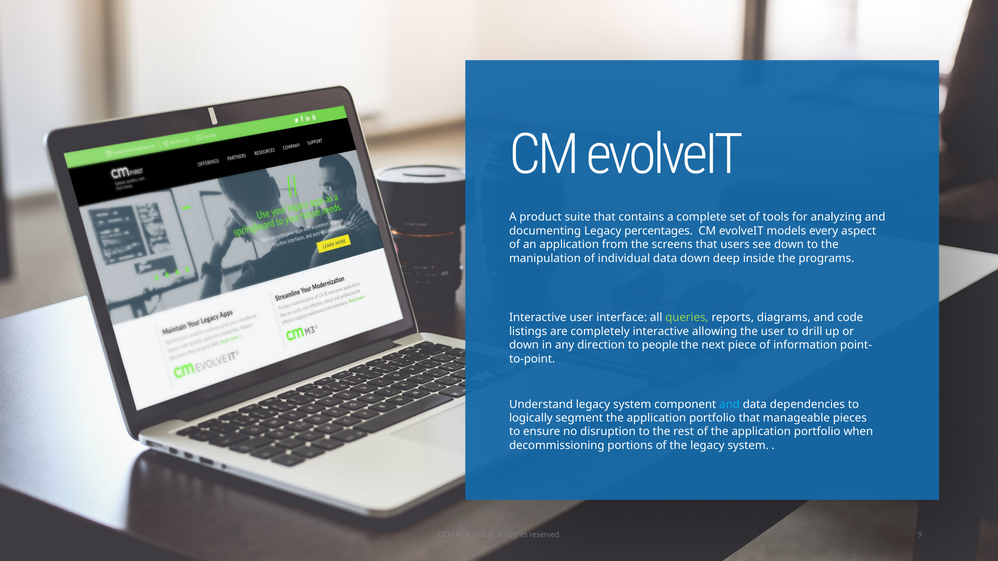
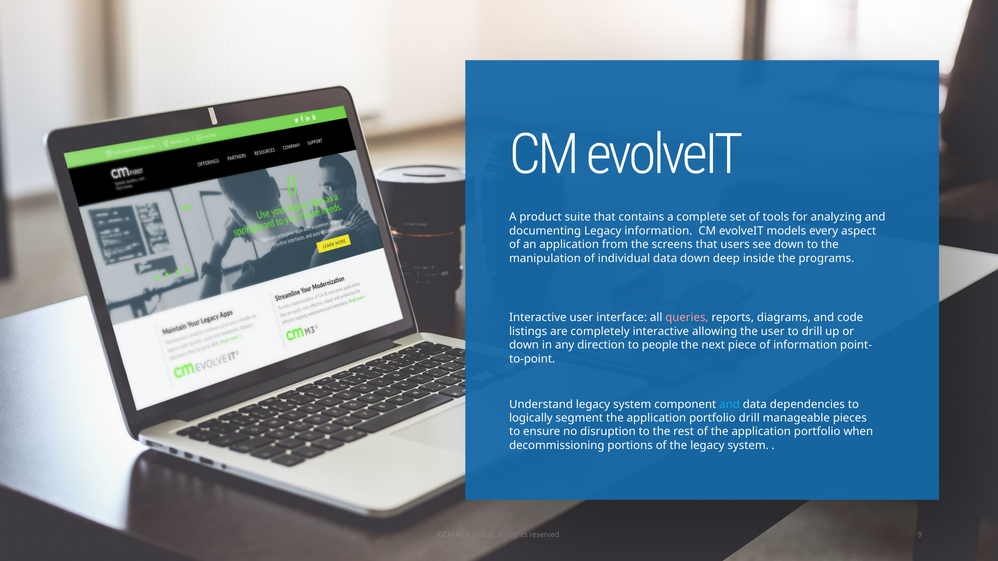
Legacy percentages: percentages -> information (658, 231)
queries colour: light green -> pink (687, 318)
portfolio that: that -> drill (749, 418)
